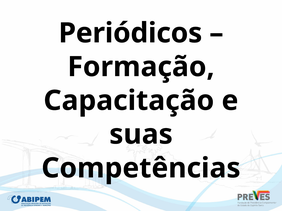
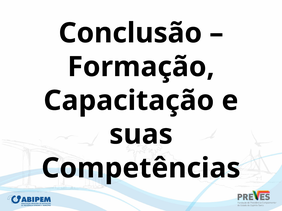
Periódicos: Periódicos -> Conclusão (130, 33)
